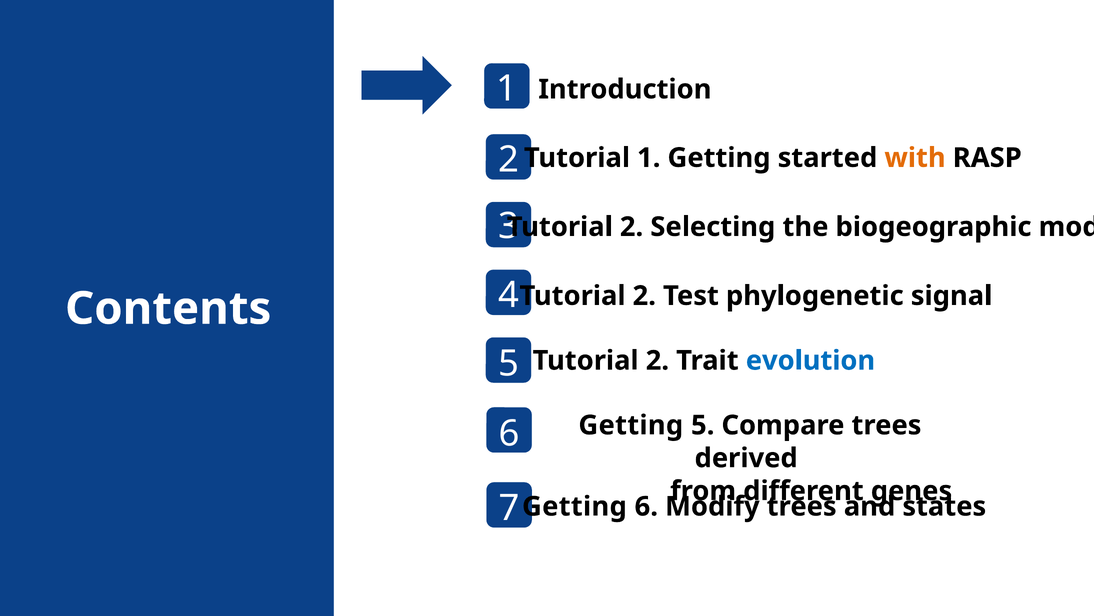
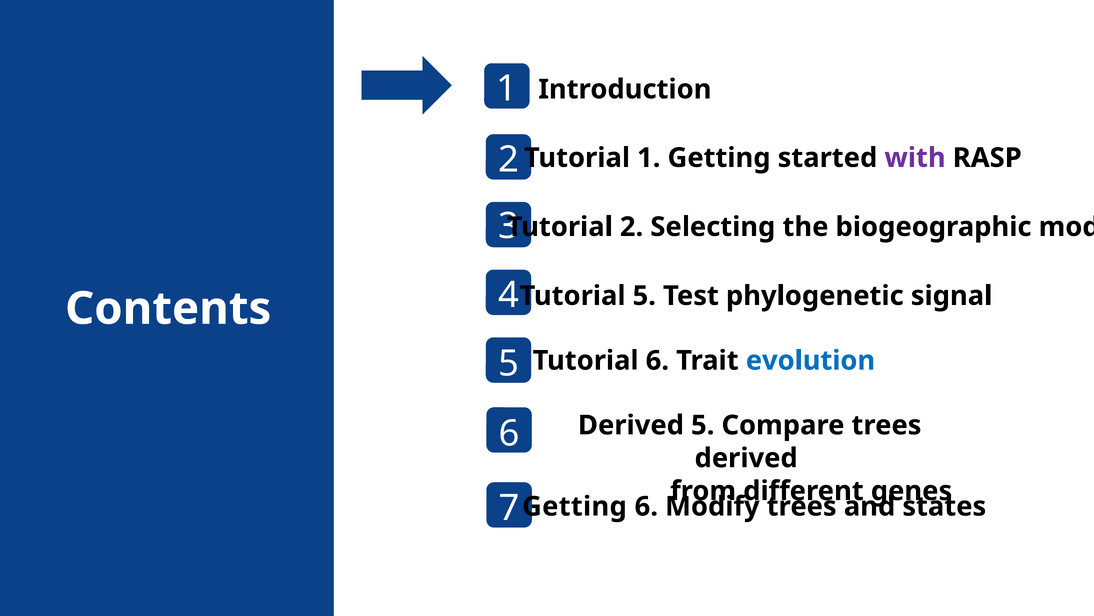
with colour: orange -> purple (915, 158)
2: 2 -> 5 (644, 296)
2: 2 -> 6 (657, 360)
Getting: Getting -> Derived (631, 425)
